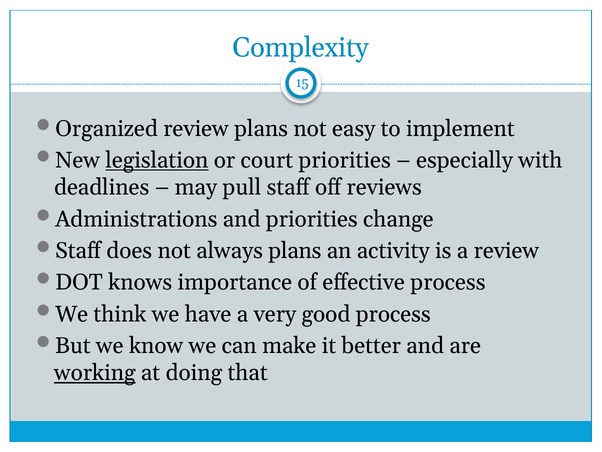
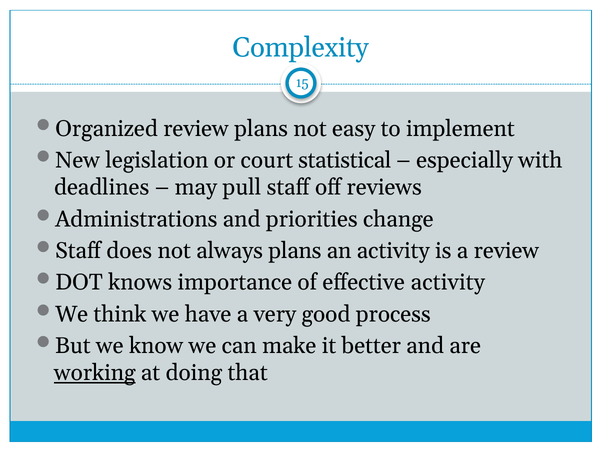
legislation underline: present -> none (157, 160)
court priorities: priorities -> statistical (345, 160)
effective process: process -> activity (448, 282)
